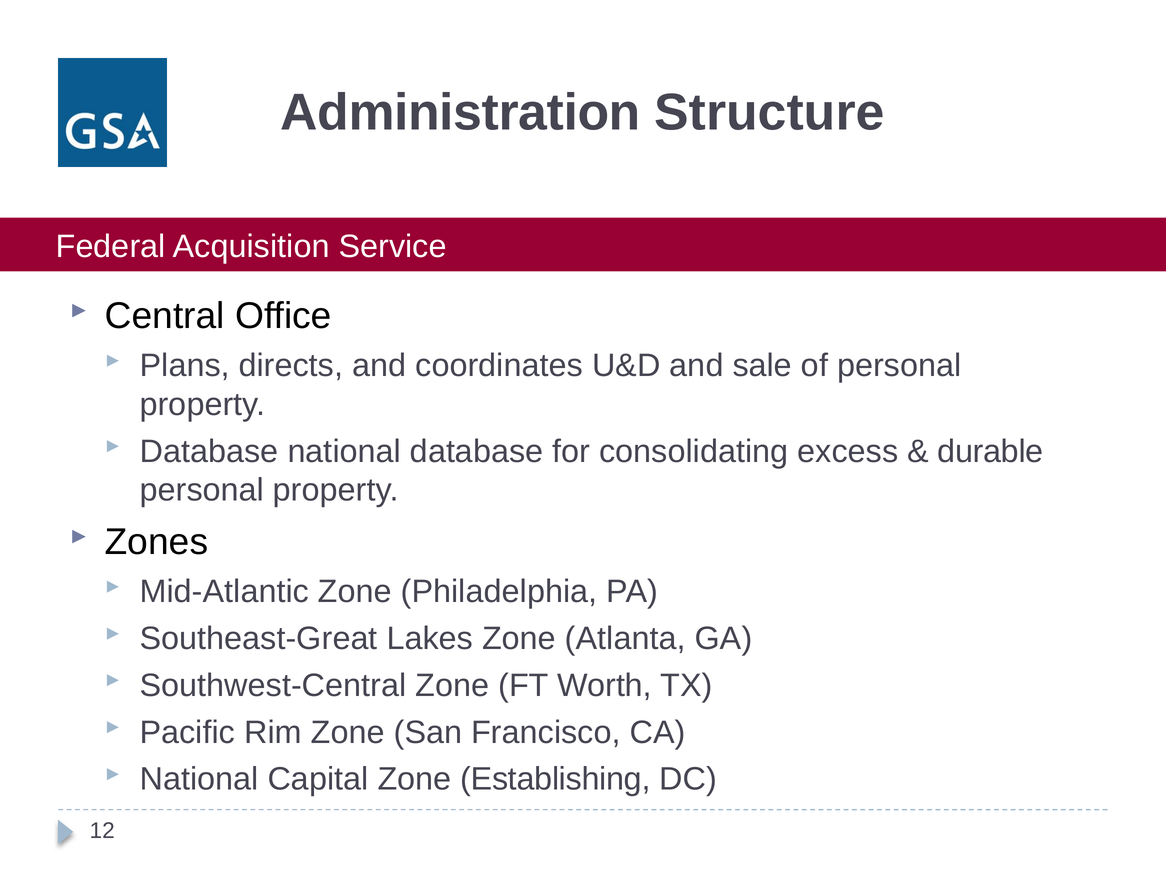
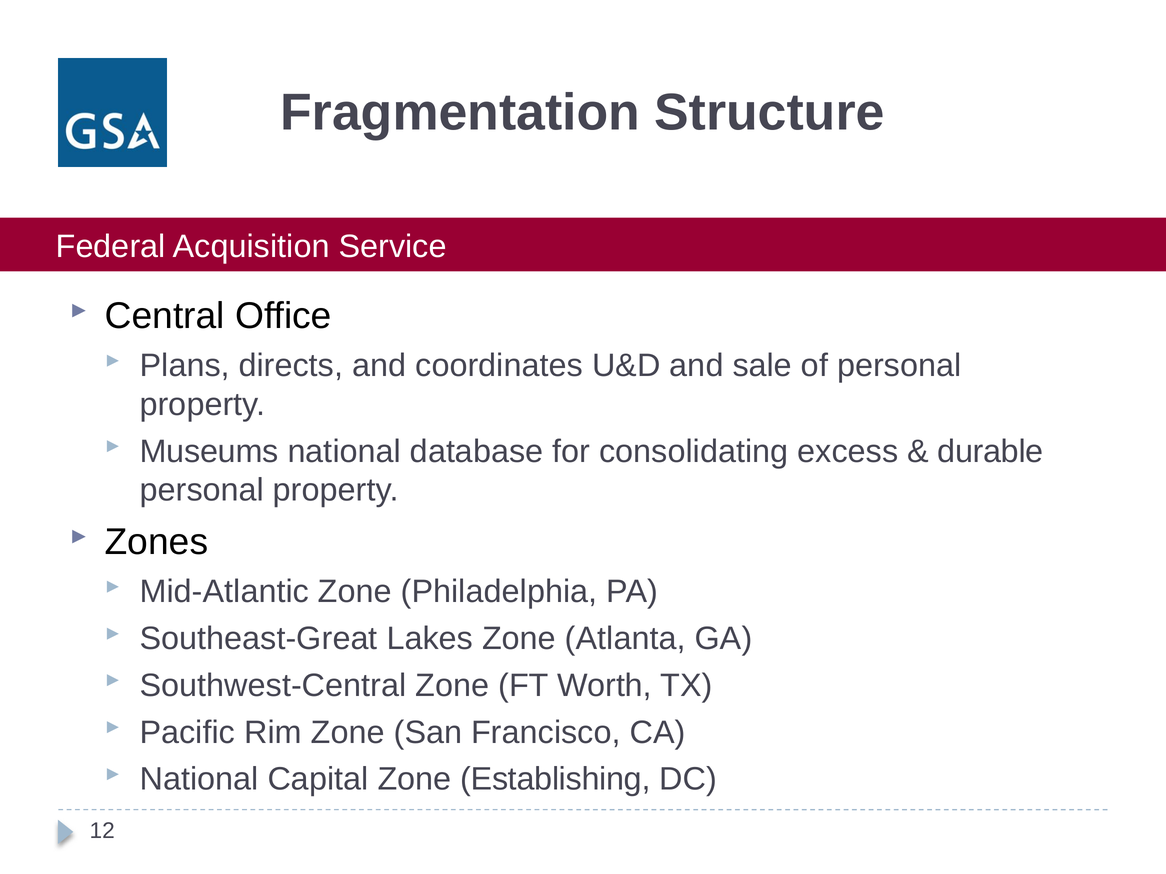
Administration: Administration -> Fragmentation (460, 112)
Database: Database -> Museums (209, 452)
